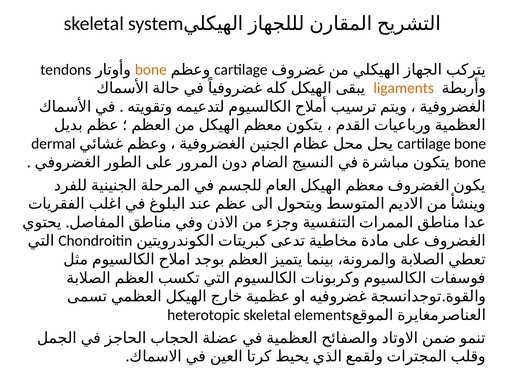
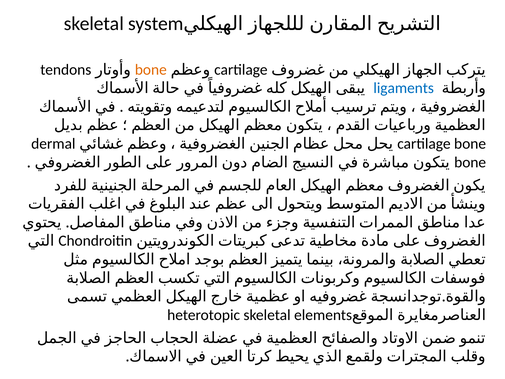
ligaments colour: orange -> blue (404, 88)
